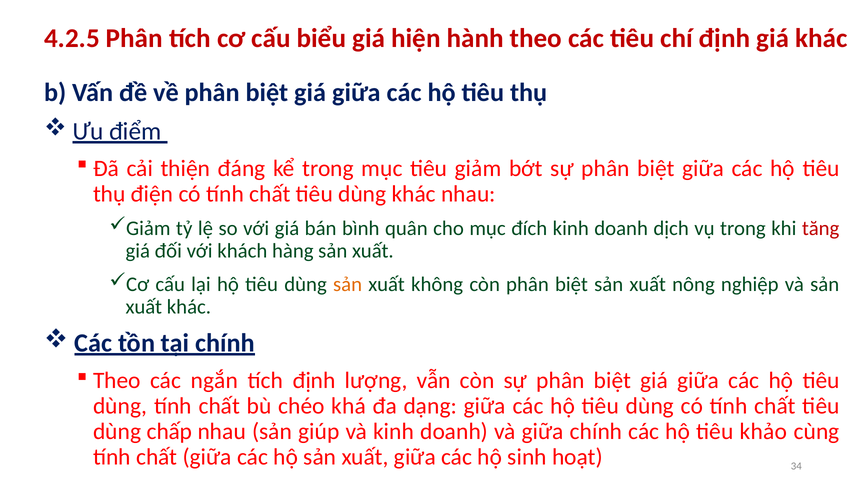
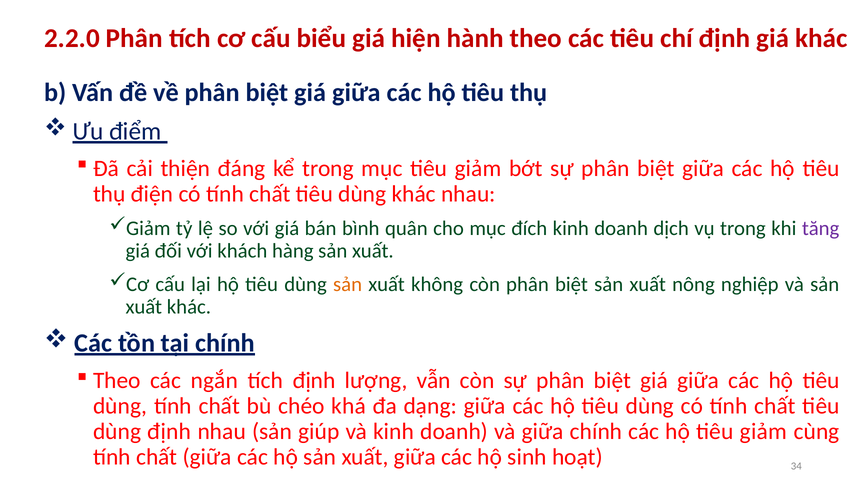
4.2.5: 4.2.5 -> 2.2.0 (72, 38)
tăng colour: red -> purple (821, 229)
dùng chấp: chấp -> định (169, 432)
hộ tiêu khảo: khảo -> giảm (764, 432)
